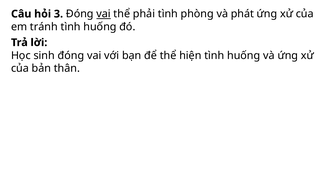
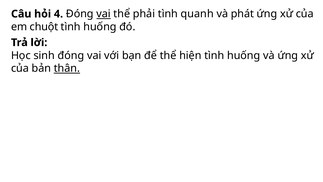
3: 3 -> 4 (58, 14)
phòng: phòng -> quanh (197, 14)
tránh: tránh -> chuột (44, 27)
thân underline: none -> present (67, 68)
